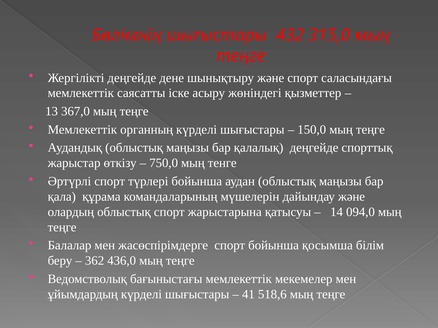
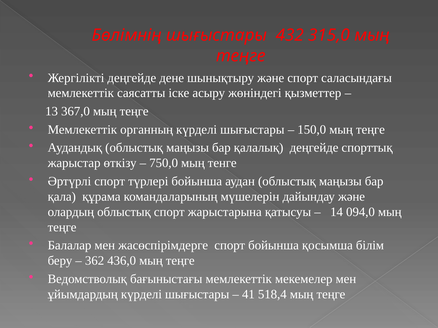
518,6: 518,6 -> 518,4 (272, 295)
